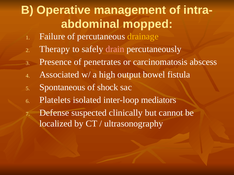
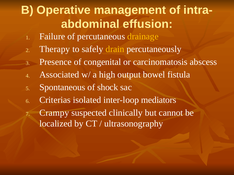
mopped: mopped -> effusion (148, 24)
drain colour: pink -> yellow (115, 49)
penetrates: penetrates -> congenital (102, 62)
Platelets: Platelets -> Criterias (55, 100)
Defense: Defense -> Crampy (54, 113)
